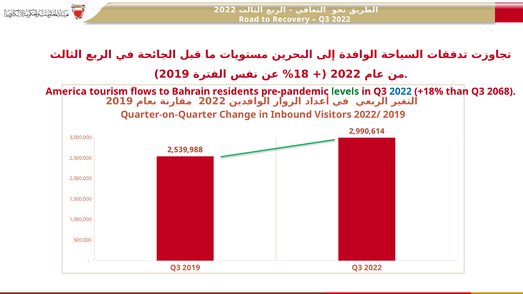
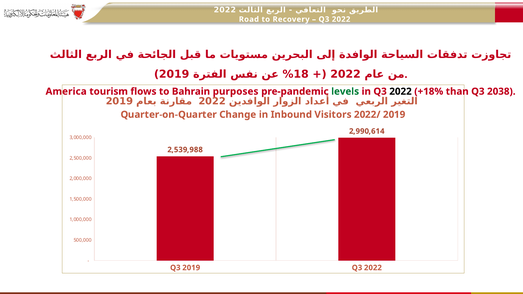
residents: residents -> purposes (236, 92)
2022 colour: blue -> black (401, 92)
2068: 2068 -> 2038 (501, 92)
